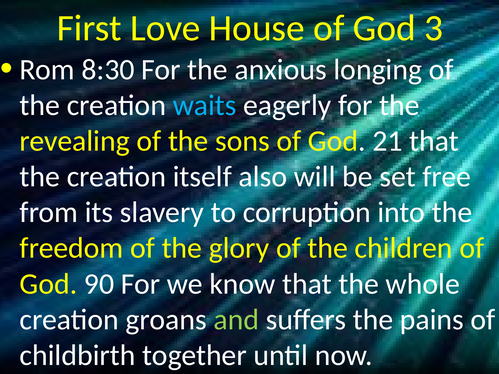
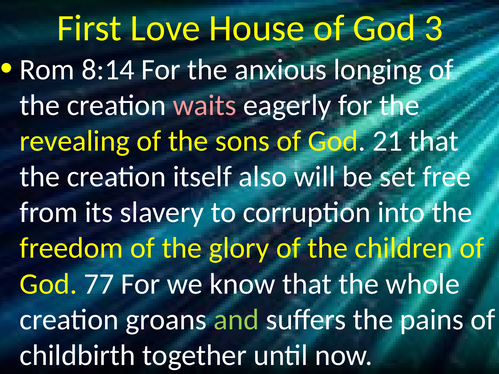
8:30: 8:30 -> 8:14 (108, 70)
waits colour: light blue -> pink (205, 105)
90: 90 -> 77 (99, 284)
